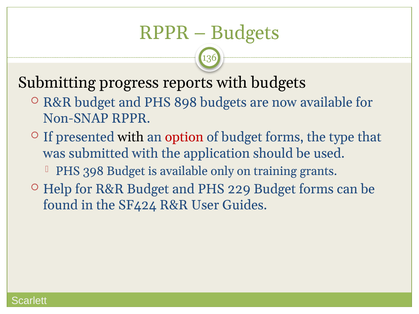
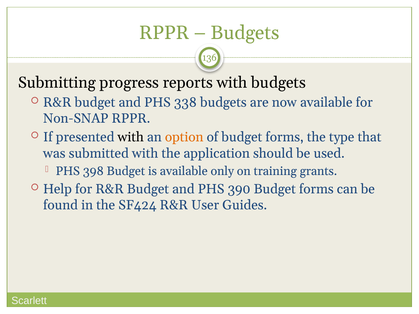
898: 898 -> 338 (185, 103)
option colour: red -> orange (184, 137)
229: 229 -> 390 (239, 189)
